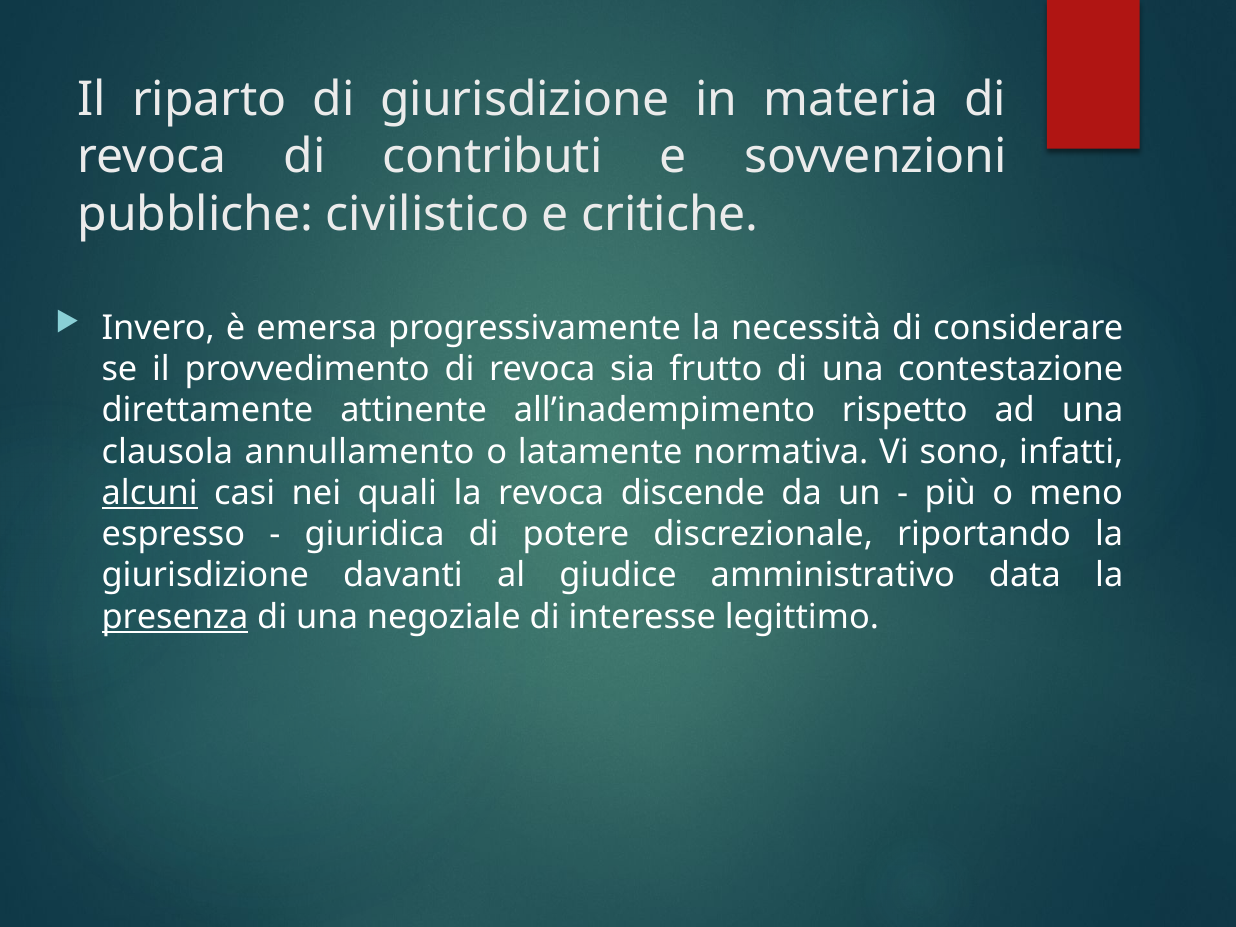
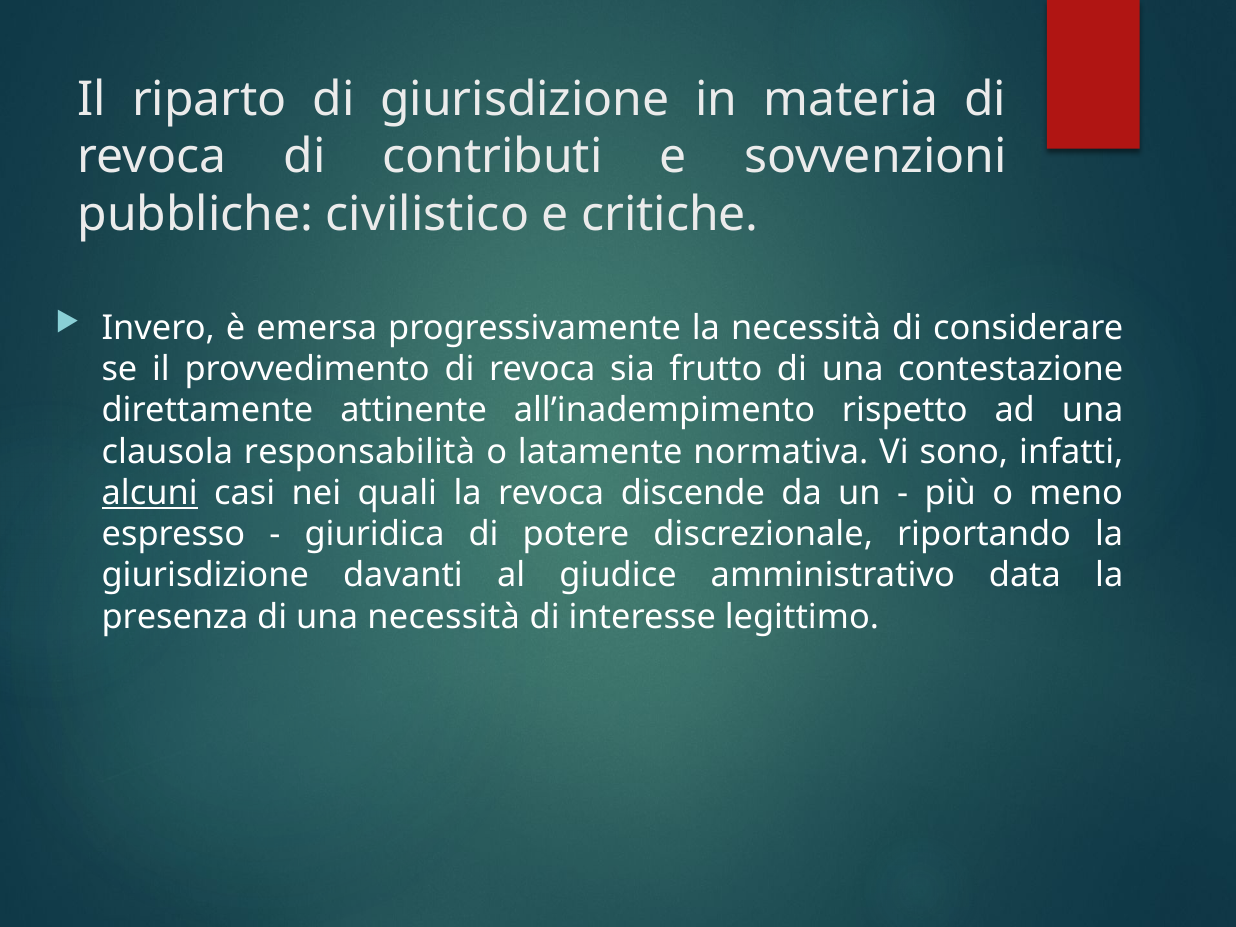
annullamento: annullamento -> responsabilità (360, 452)
presenza underline: present -> none (175, 617)
una negoziale: negoziale -> necessità (444, 617)
